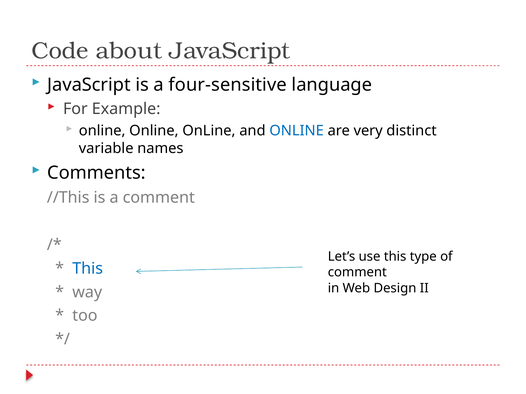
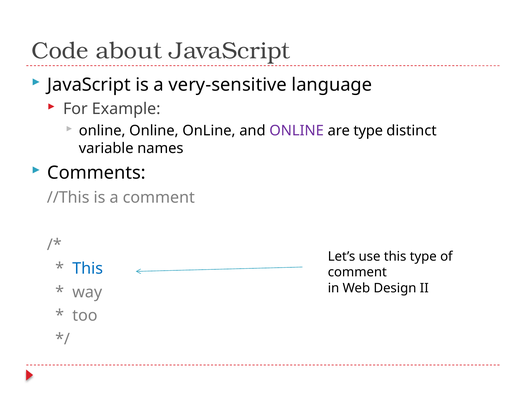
four-sensitive: four-sensitive -> very-sensitive (228, 85)
ONLINE colour: blue -> purple (297, 131)
are very: very -> type (368, 131)
